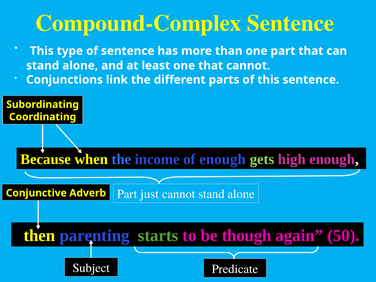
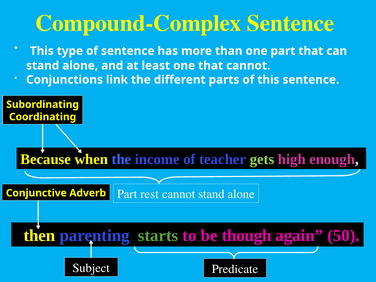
of enough: enough -> teacher (223, 159)
just: just -> rest (150, 194)
